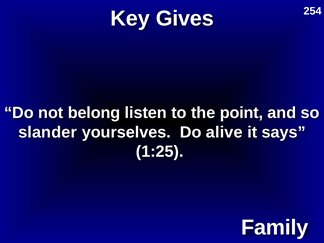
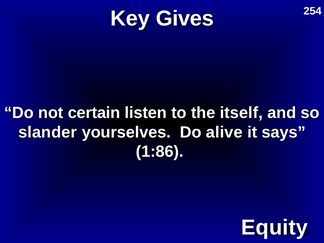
belong: belong -> certain (94, 113)
point: point -> itself (241, 113)
1:25: 1:25 -> 1:86 (160, 152)
Family: Family -> Equity (275, 227)
